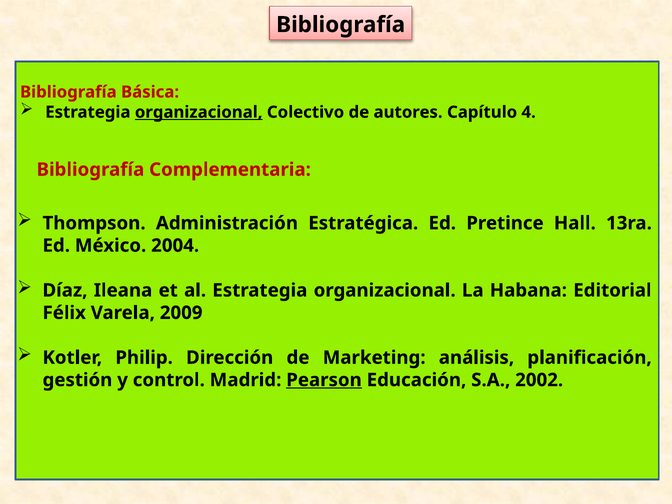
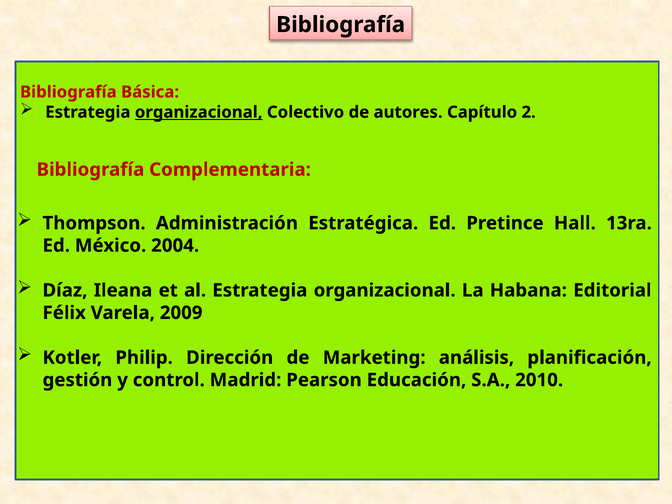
4: 4 -> 2 (529, 112)
Pearson underline: present -> none (324, 380)
2002: 2002 -> 2010 (539, 380)
